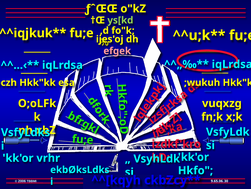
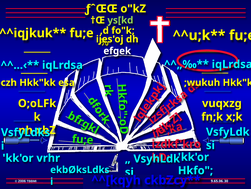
efgek colour: pink -> white (117, 51)
